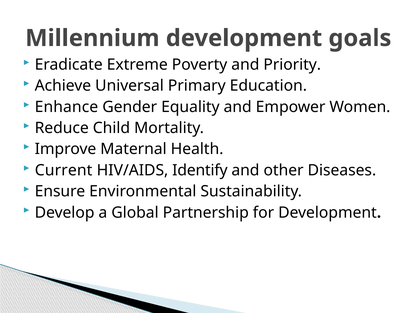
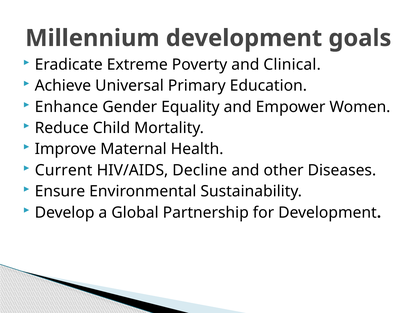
Priority: Priority -> Clinical (292, 65)
Identify: Identify -> Decline (200, 170)
